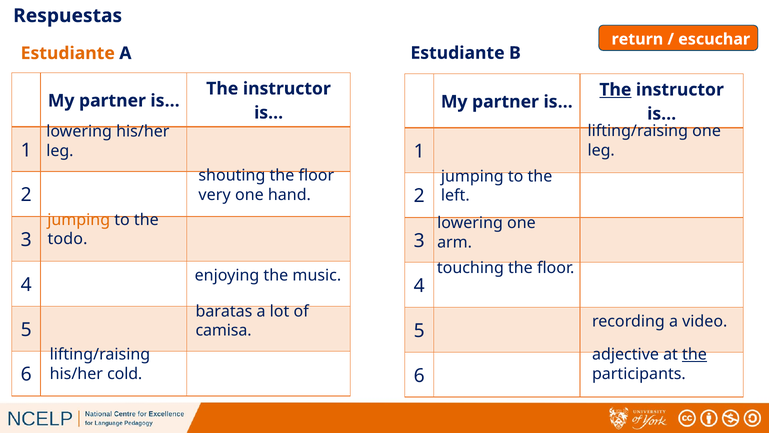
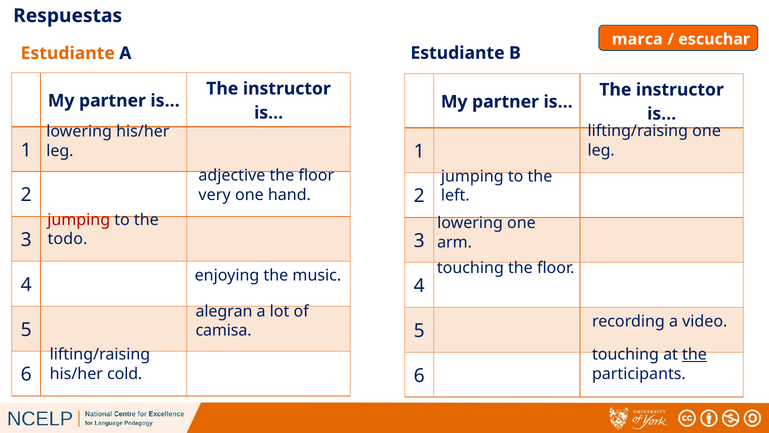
return: return -> marca (637, 39)
The underline: present -> none (615, 90)
shouting: shouting -> adjective (232, 175)
jumping colour: orange -> red (79, 220)
baratas: baratas -> alegran (224, 311)
adjective: adjective -> touching (626, 354)
